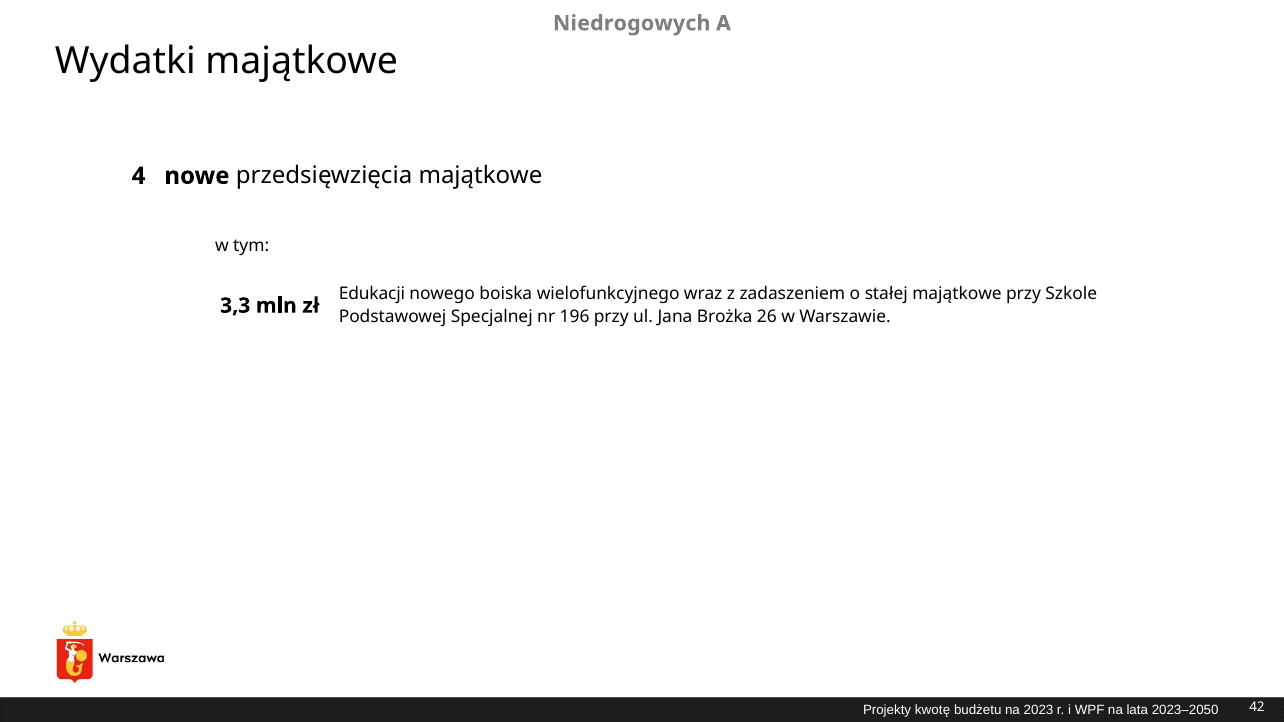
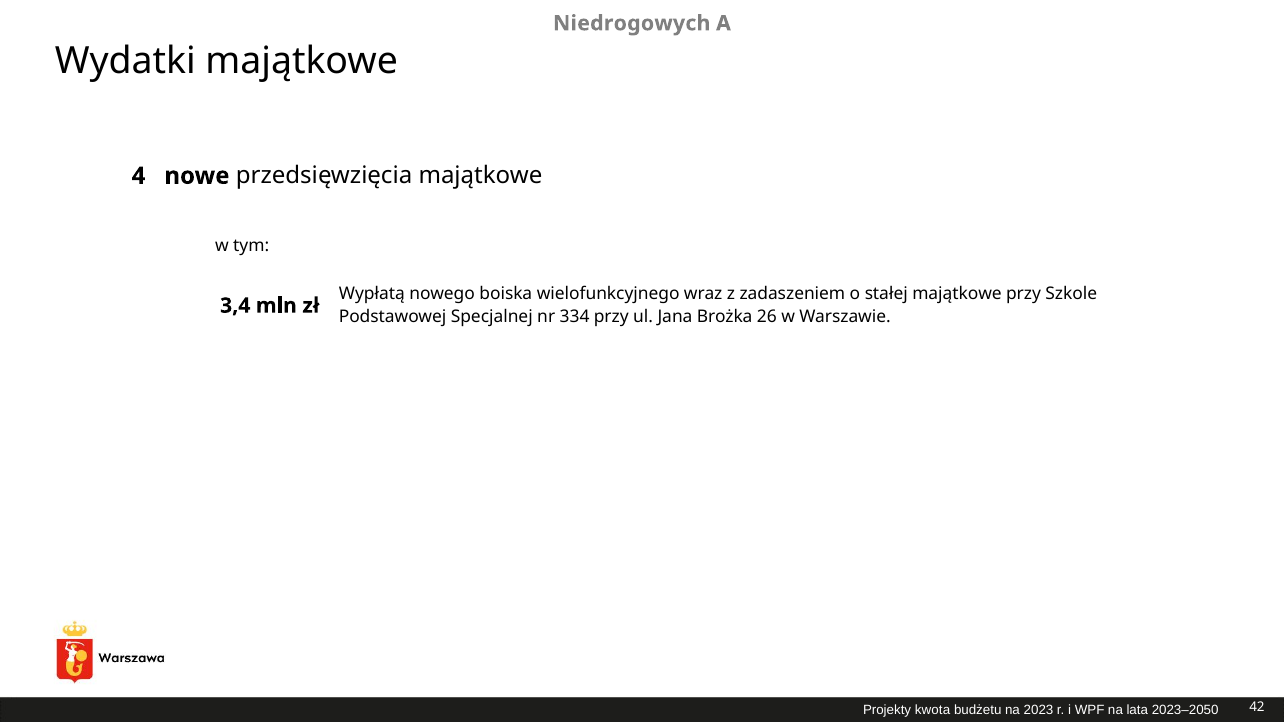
Edukacji: Edukacji -> Wypłatą (372, 294)
3,3: 3,3 -> 3,4 (235, 306)
196: 196 -> 334 (575, 317)
kwotę: kwotę -> kwota (932, 711)
